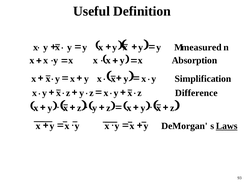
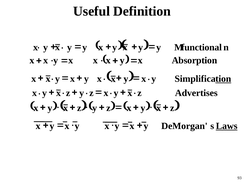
measured: measured -> functional (202, 47)
tion underline: none -> present (223, 79)
Difference: Difference -> Advertises (196, 93)
